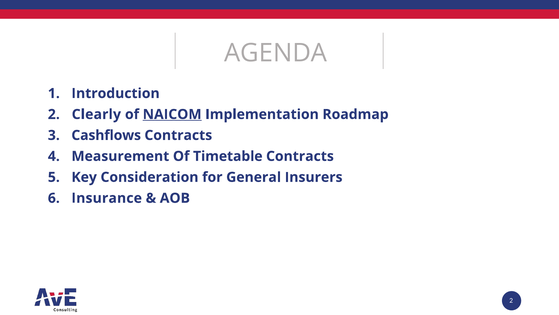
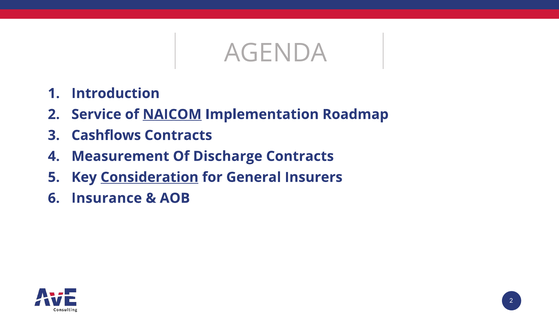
Clearly: Clearly -> Service (96, 114)
Timetable: Timetable -> Discharge (228, 156)
Consideration underline: none -> present (150, 177)
